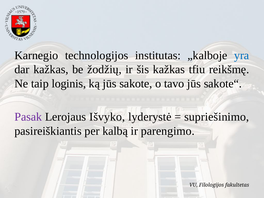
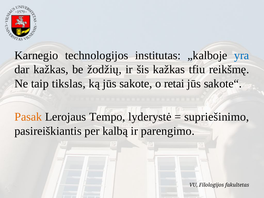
loginis: loginis -> tikslas (69, 84)
tavo: tavo -> retai (174, 84)
Pasak colour: purple -> orange (28, 117)
Išvyko: Išvyko -> Tempo (107, 117)
